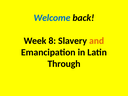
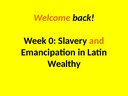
Welcome colour: blue -> orange (52, 18)
8: 8 -> 0 (52, 41)
Through: Through -> Wealthy (64, 64)
